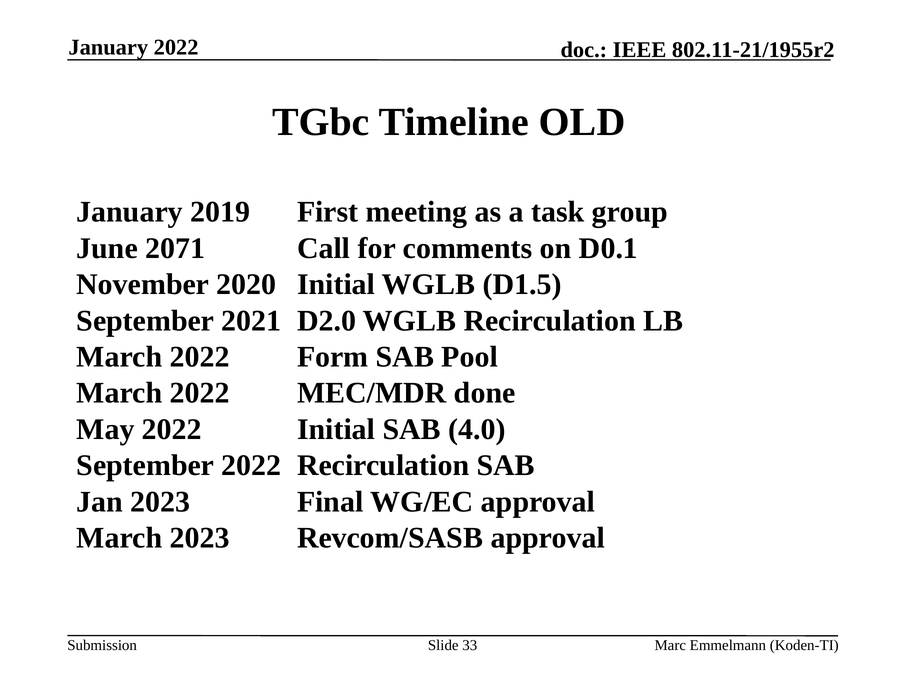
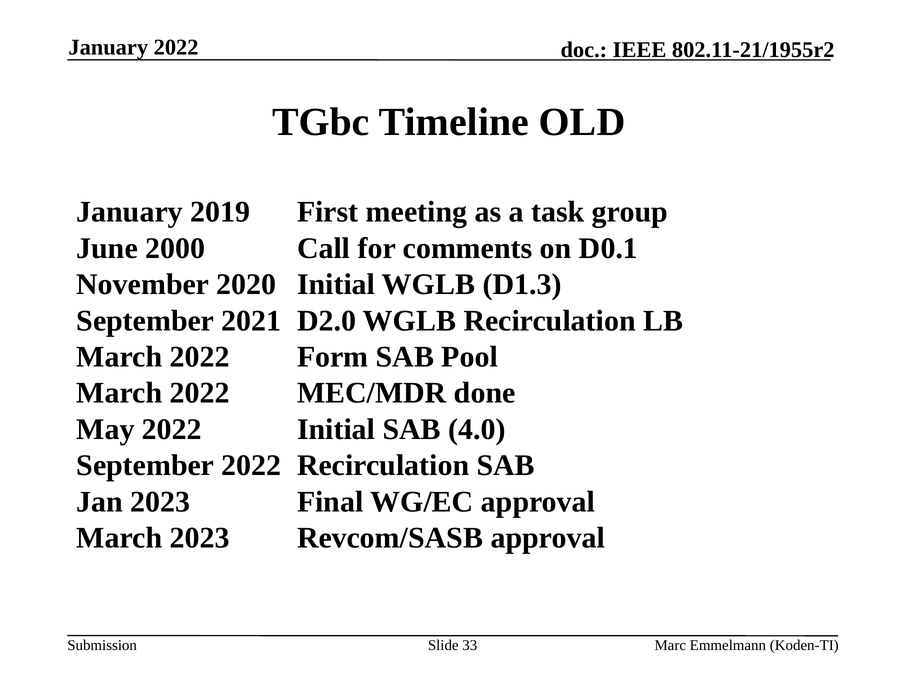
2071: 2071 -> 2000 (175, 248)
D1.5: D1.5 -> D1.3 (522, 285)
